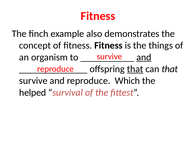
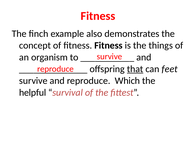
and underline: present -> none (144, 57)
can that: that -> feet (170, 69)
helped: helped -> helpful (33, 92)
